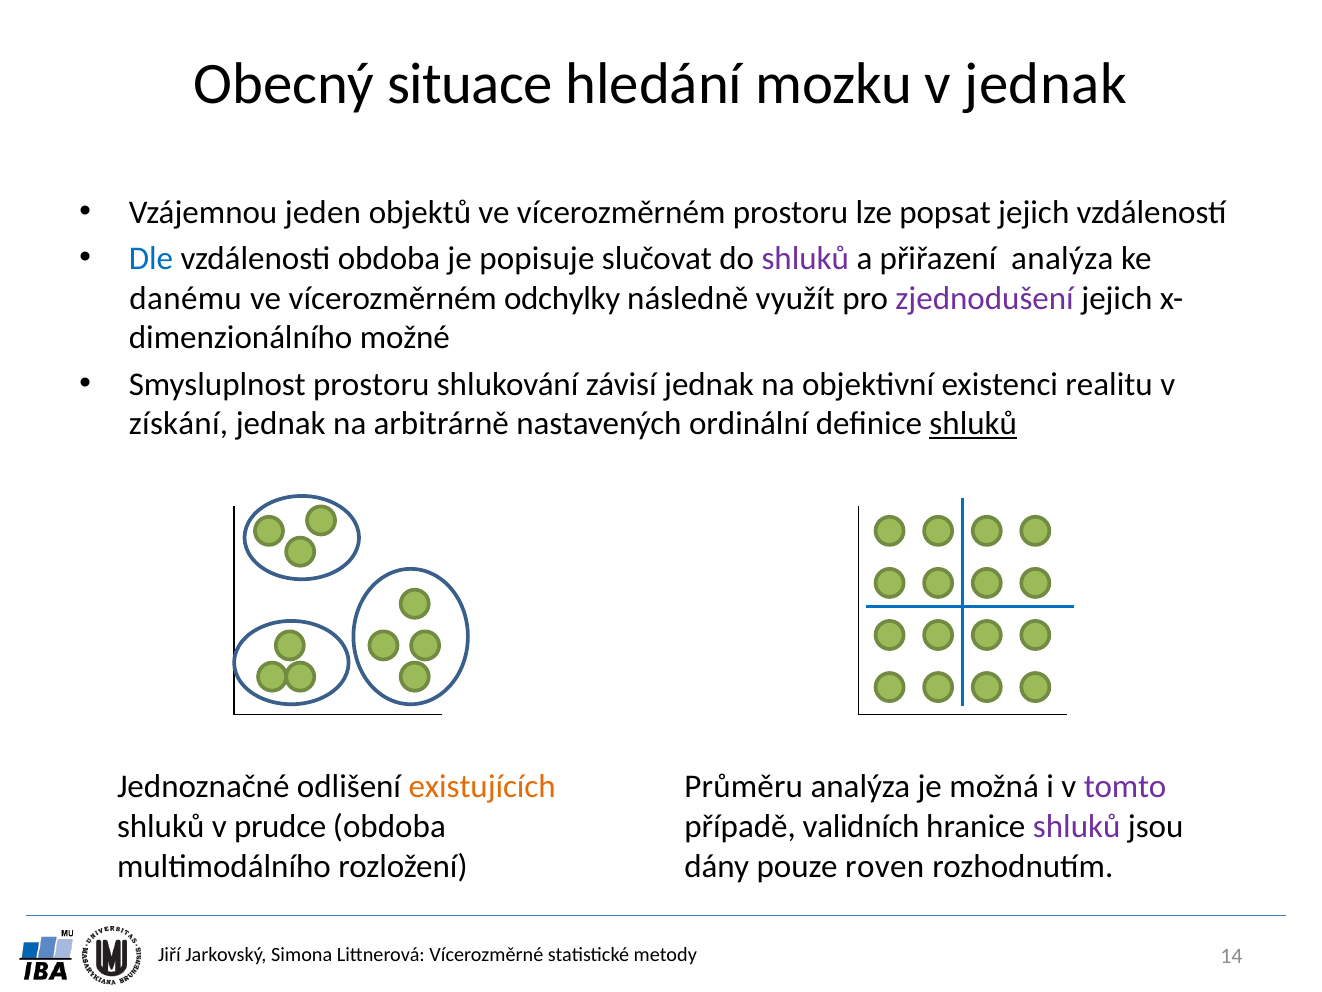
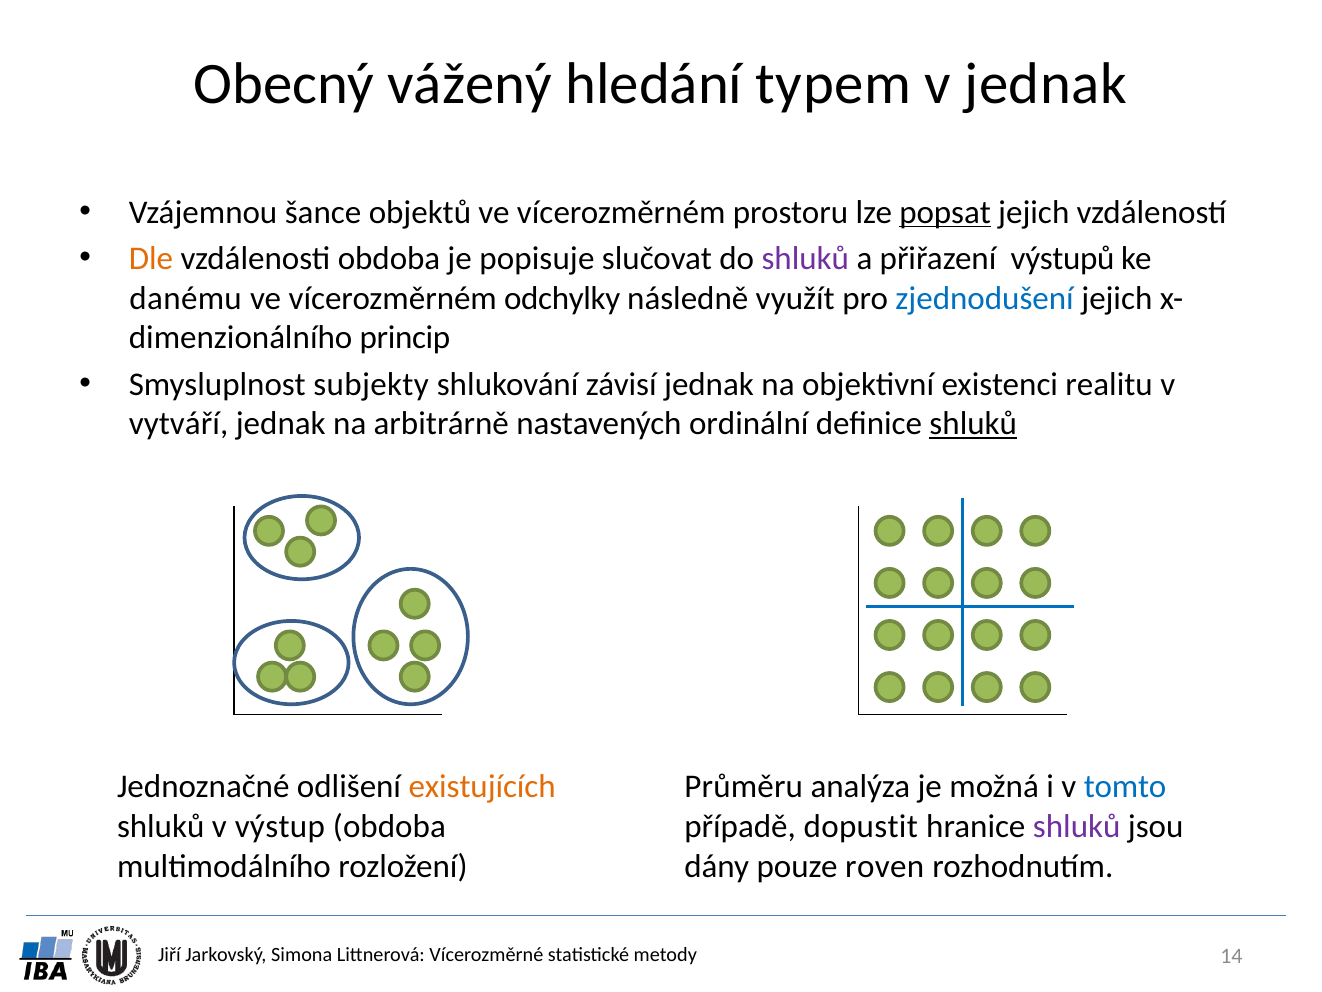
situace: situace -> vážený (470, 84)
mozku: mozku -> typem (833, 84)
jeden: jeden -> šance (323, 212)
popsat underline: none -> present (945, 212)
Dle colour: blue -> orange (151, 258)
přiřazení analýza: analýza -> výstupů (1063, 258)
zjednodušení colour: purple -> blue (985, 298)
možné: možné -> princip (405, 338)
Smysluplnost prostoru: prostoru -> subjekty (371, 384)
získání: získání -> vytváří (179, 424)
tomto colour: purple -> blue (1125, 786)
prudce: prudce -> výstup (280, 826)
validních: validních -> dopustit (861, 826)
